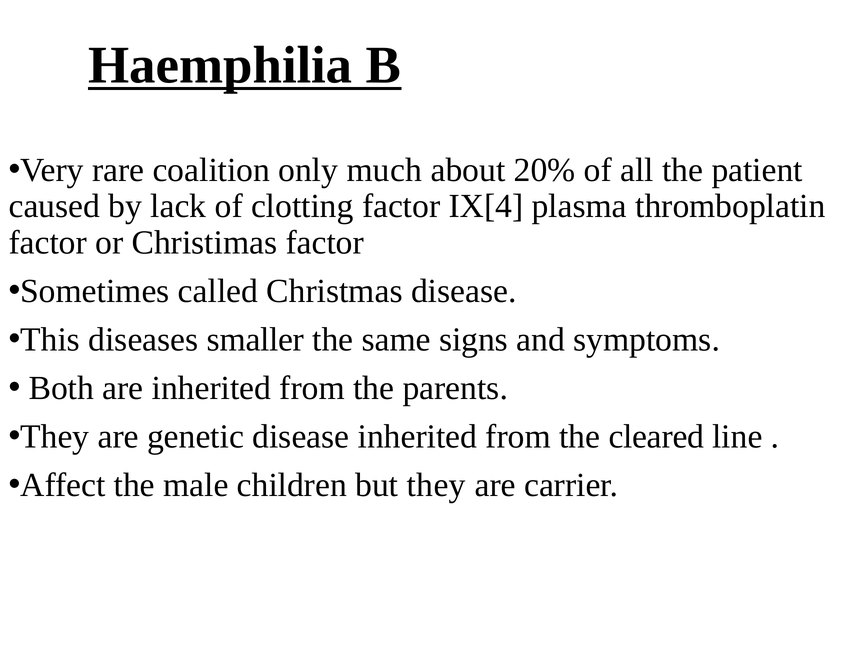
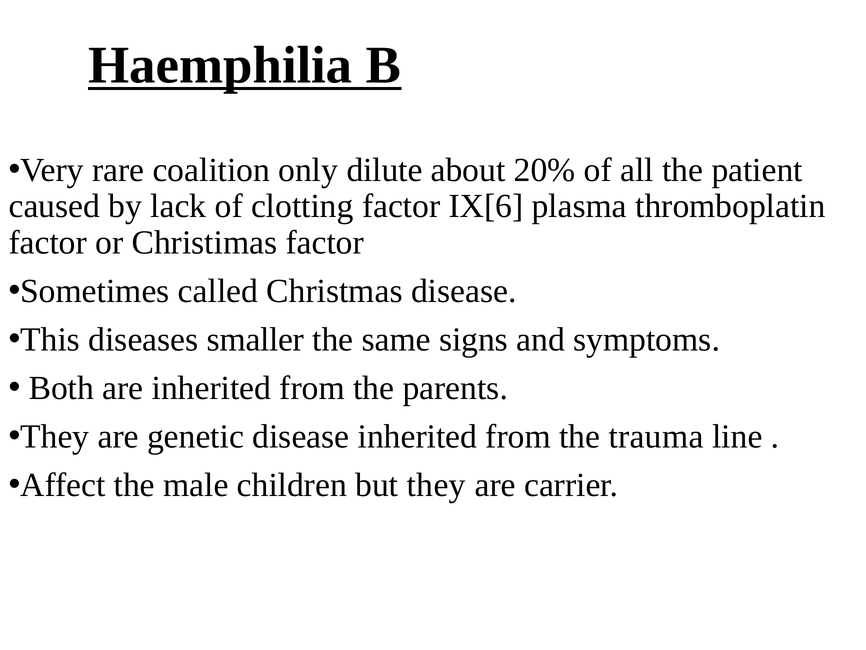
much: much -> dilute (385, 170)
IX[4: IX[4 -> IX[6 (486, 206)
cleared: cleared -> trauma (656, 436)
